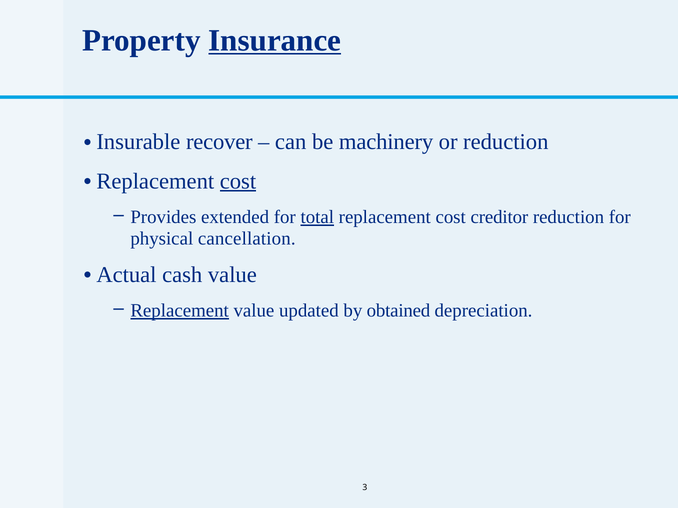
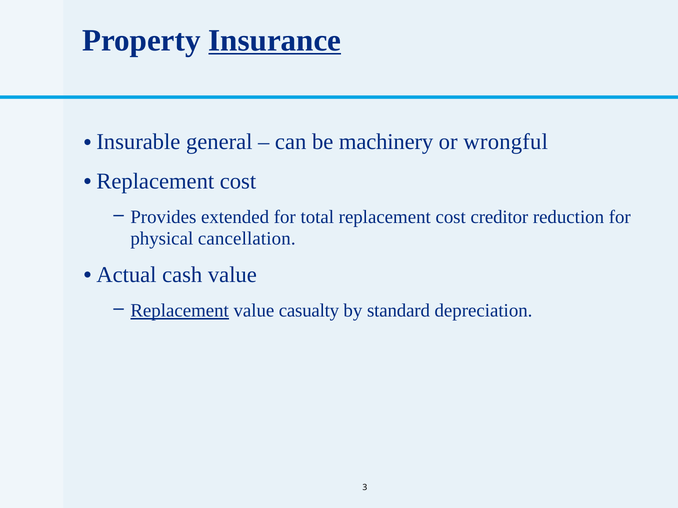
recover: recover -> general (219, 142)
or reduction: reduction -> wrongful (506, 142)
cost underline: present -> none (238, 181)
total underline: present -> none (317, 217)
updated: updated -> casualty (309, 311)
obtained: obtained -> standard (398, 311)
